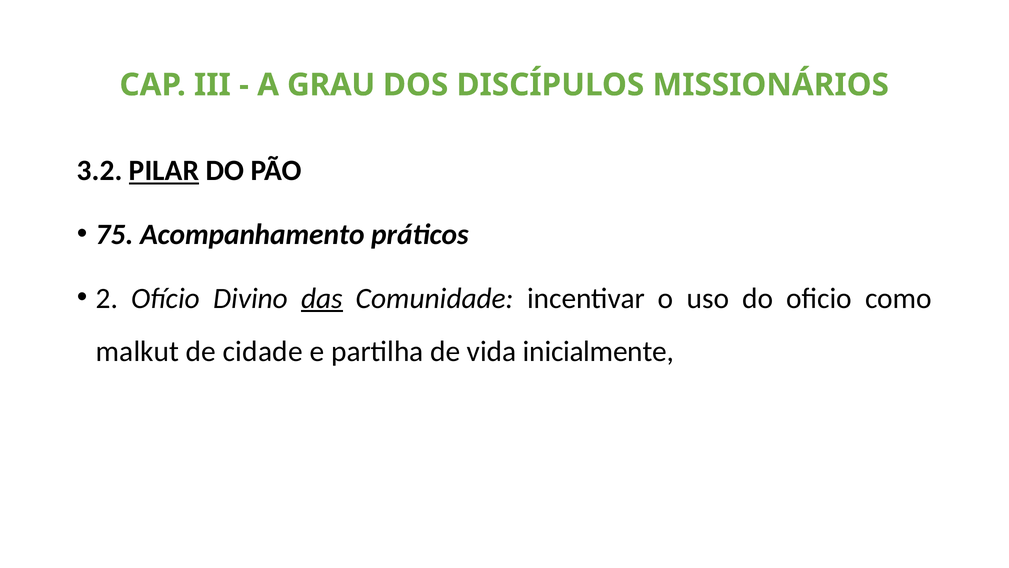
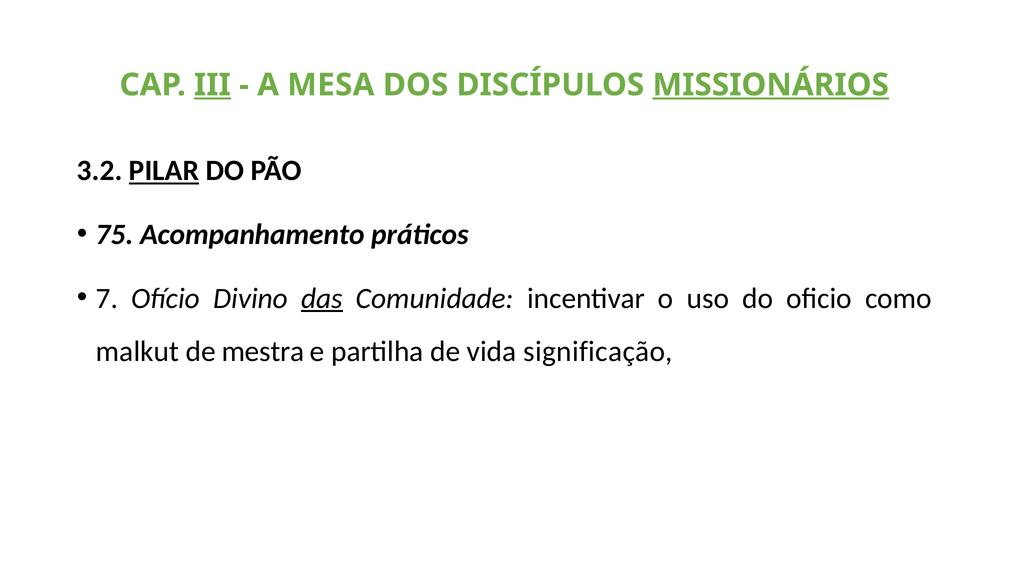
III underline: none -> present (212, 85)
GRAU: GRAU -> MESA (331, 85)
MISSIONÁRIOS underline: none -> present (771, 85)
2: 2 -> 7 (107, 298)
cidade: cidade -> mestra (263, 351)
inicialmente: inicialmente -> significação (598, 351)
